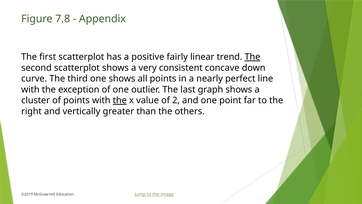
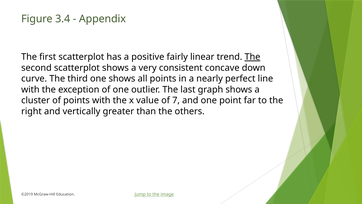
7.8: 7.8 -> 3.4 (63, 19)
the underline: present -> none (120, 100)
2: 2 -> 7 (176, 100)
